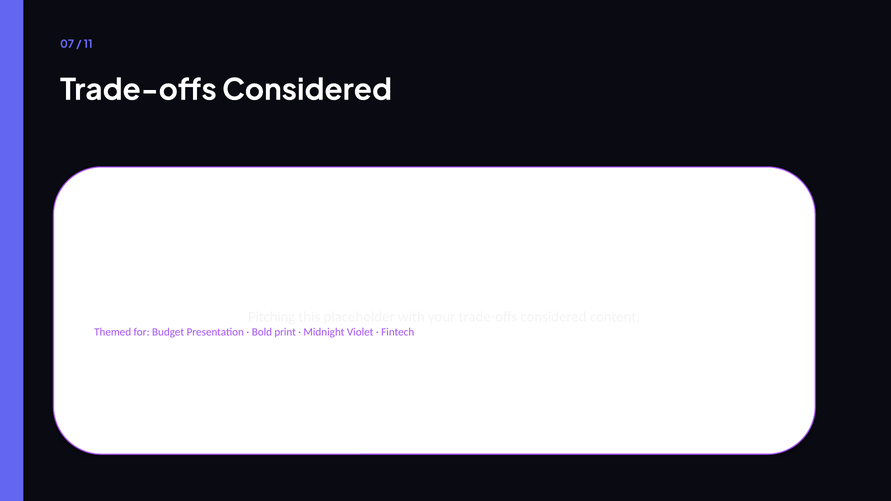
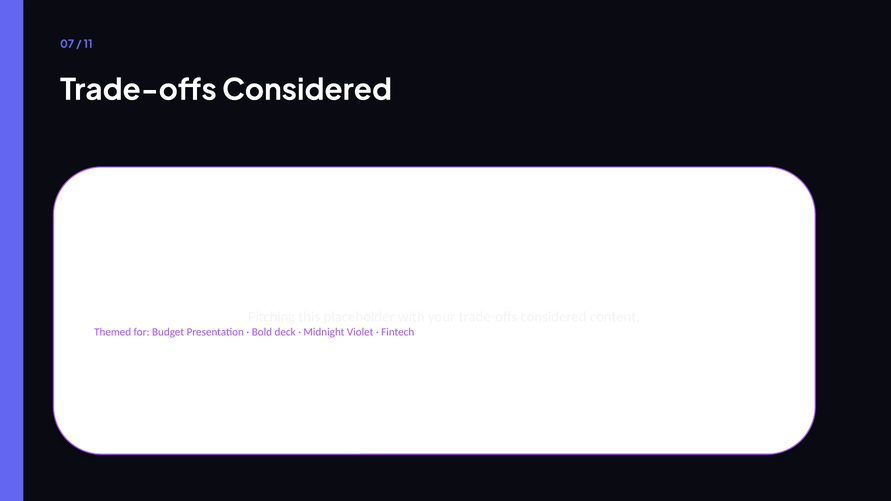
print: print -> deck (285, 332)
